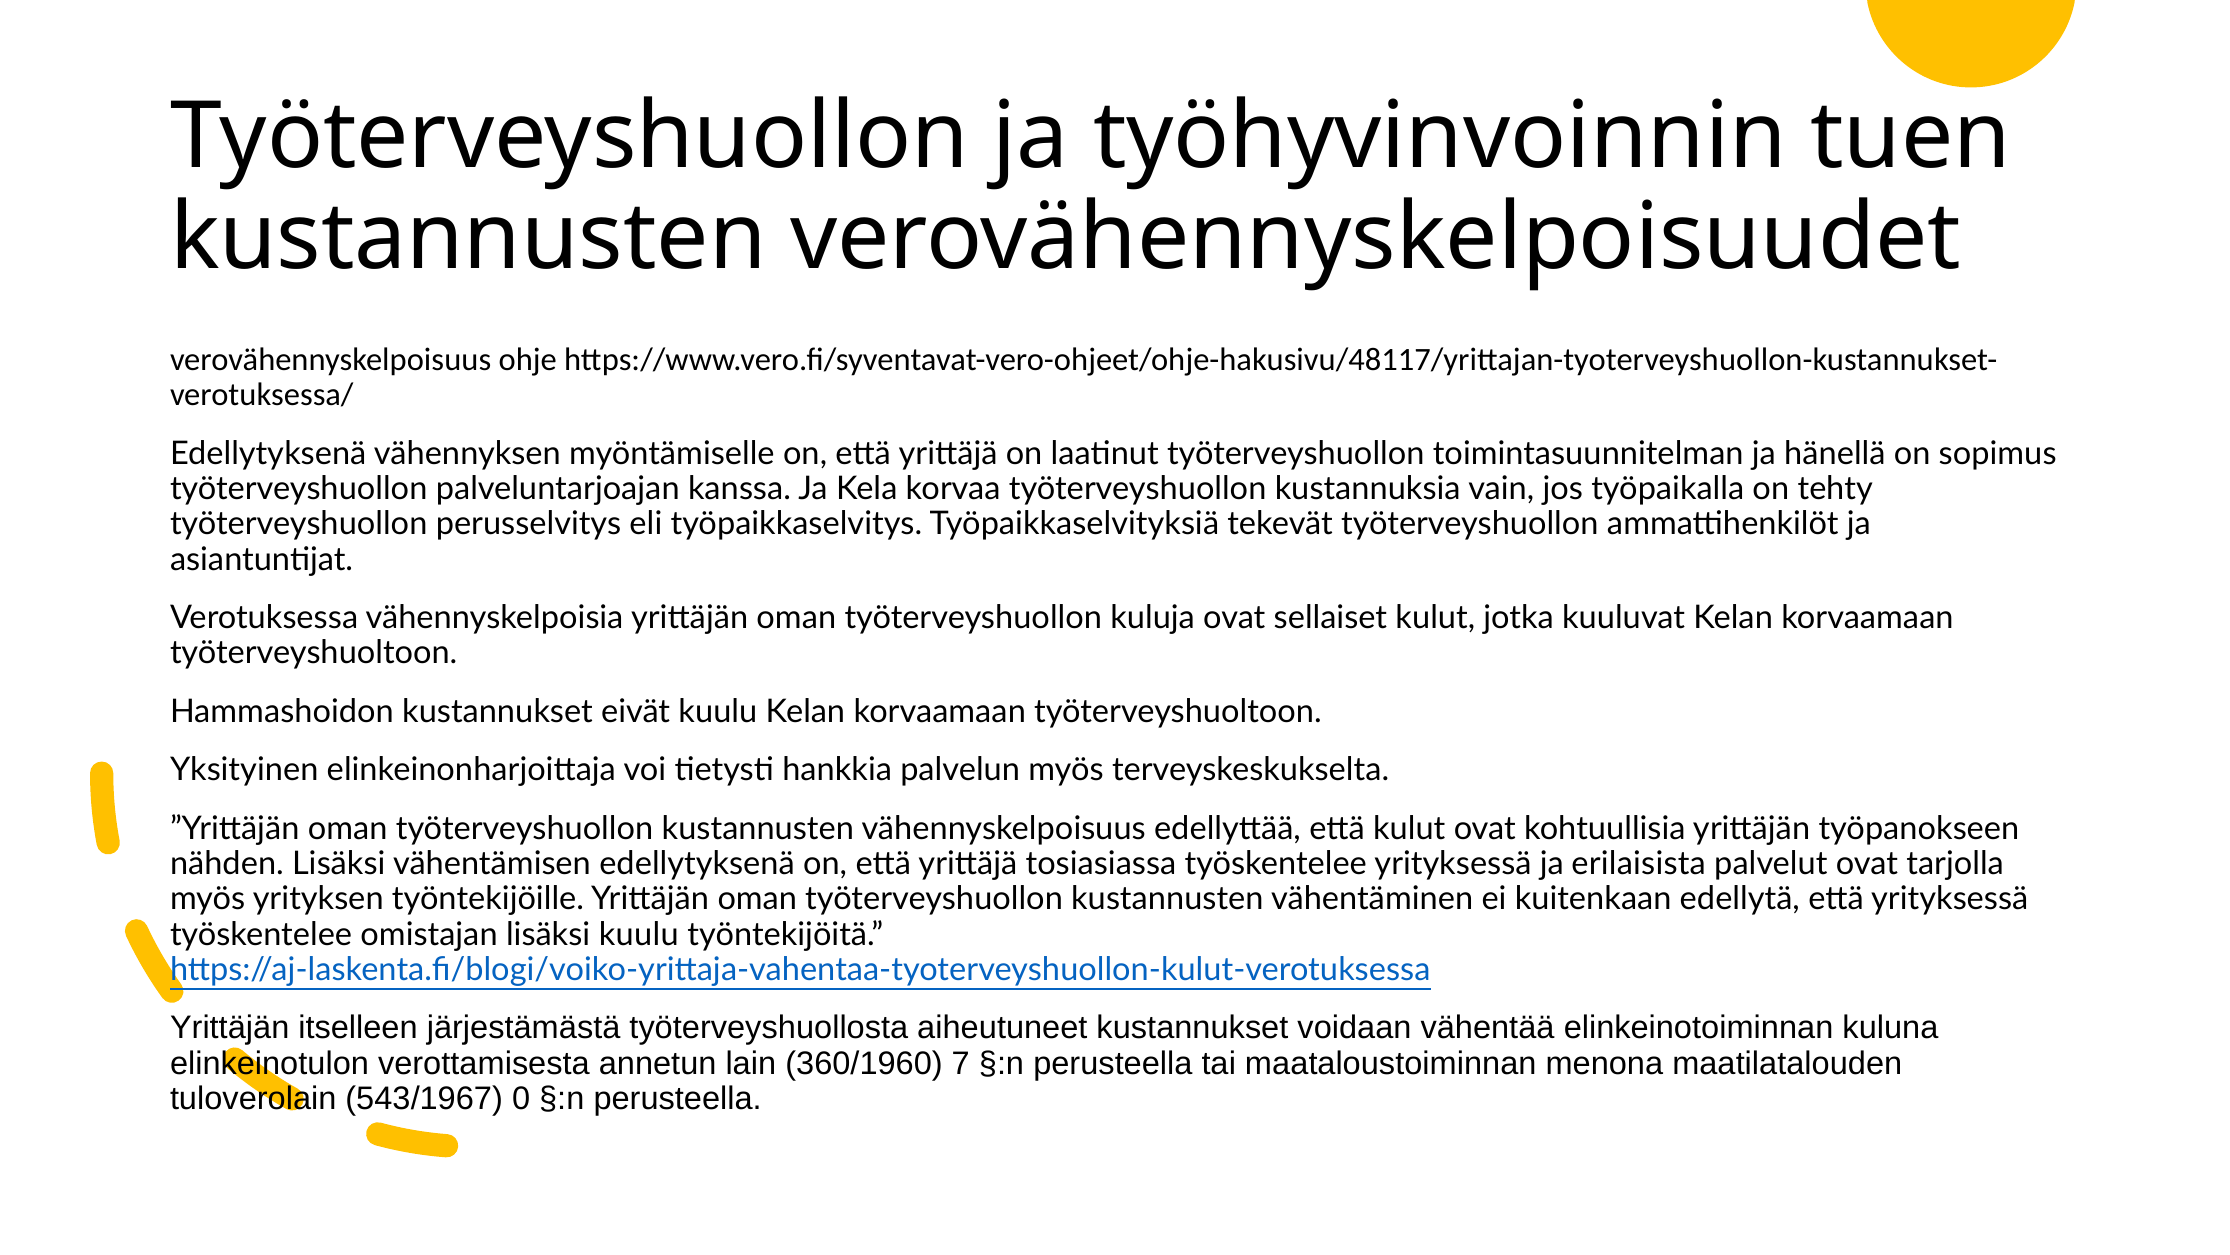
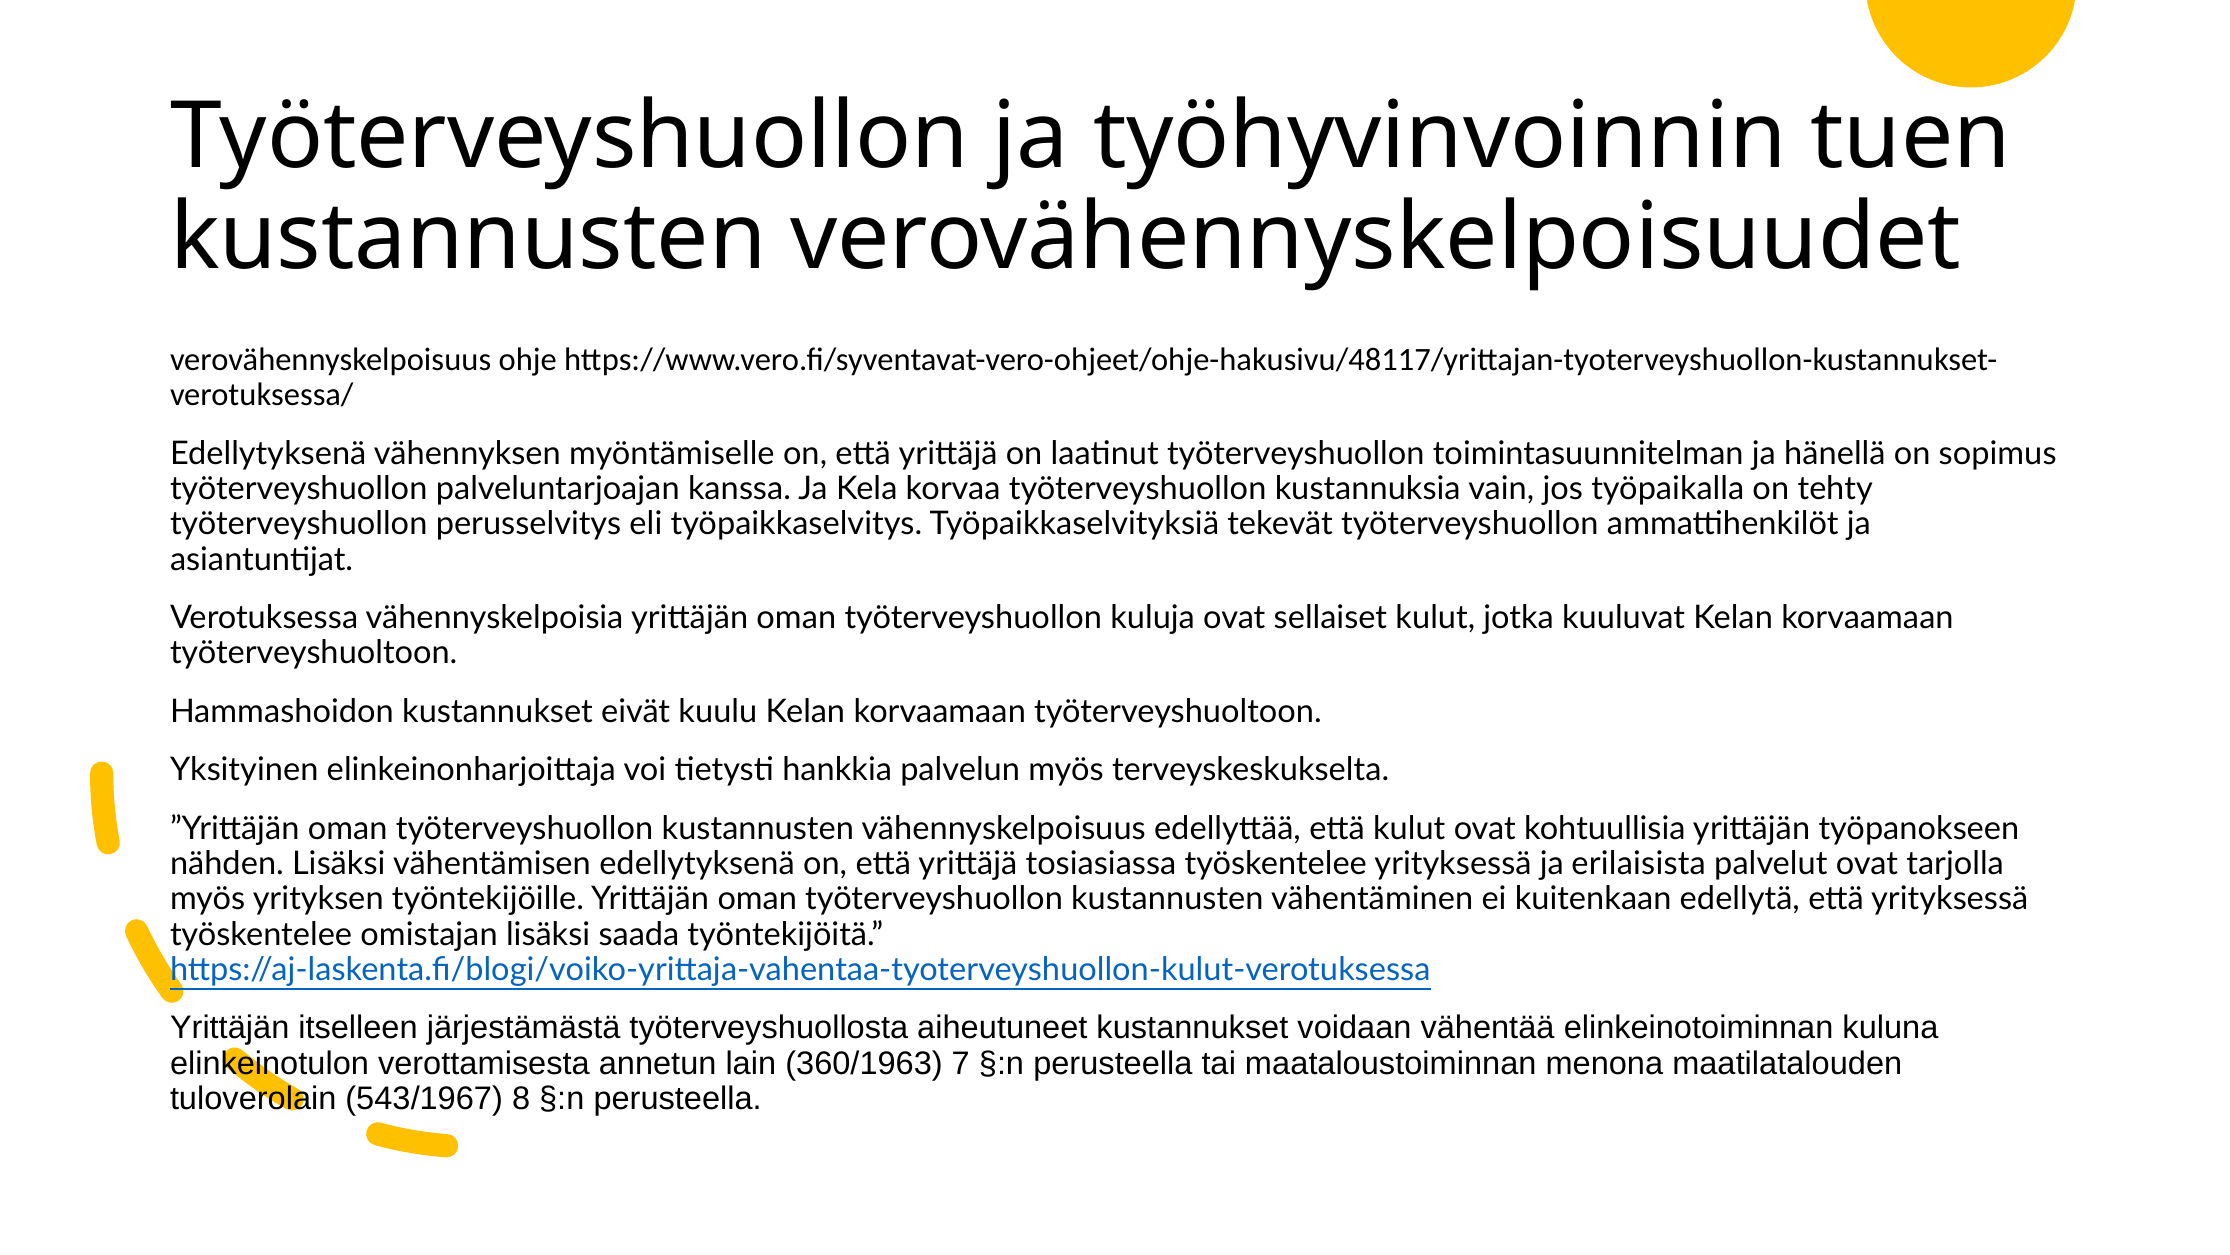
lisäksi kuulu: kuulu -> saada (639, 934)
360/1960: 360/1960 -> 360/1963 (864, 1063)
0: 0 -> 8 (521, 1098)
